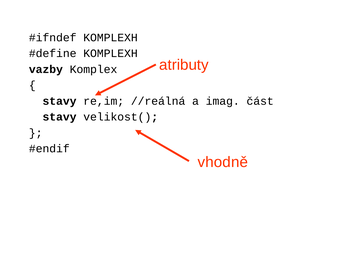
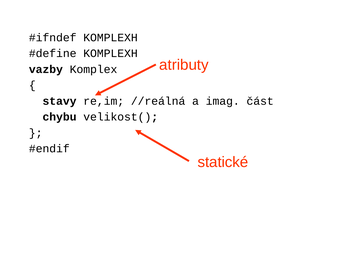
stavy: stavy -> chybu (60, 117)
vhodně: vhodně -> statické (223, 162)
